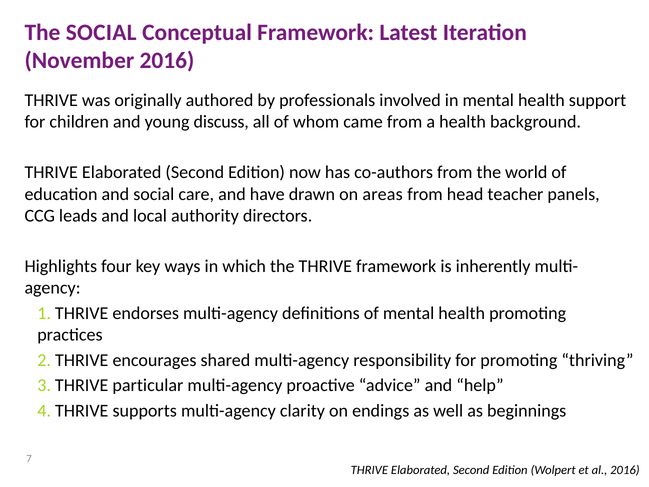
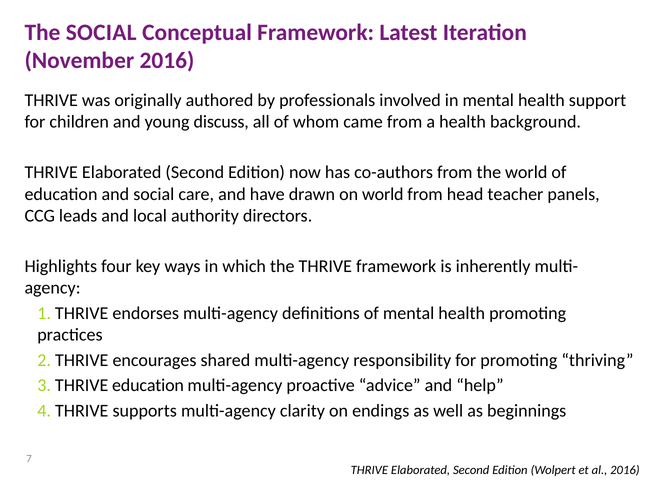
on areas: areas -> world (383, 194)
THRIVE particular: particular -> education (148, 385)
